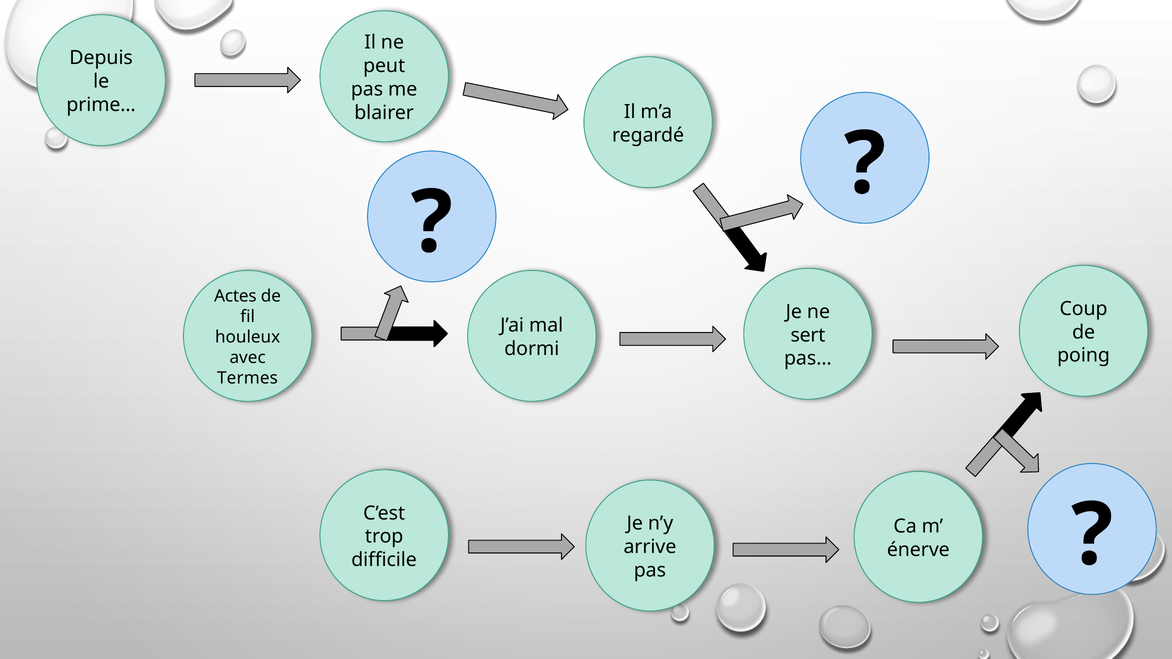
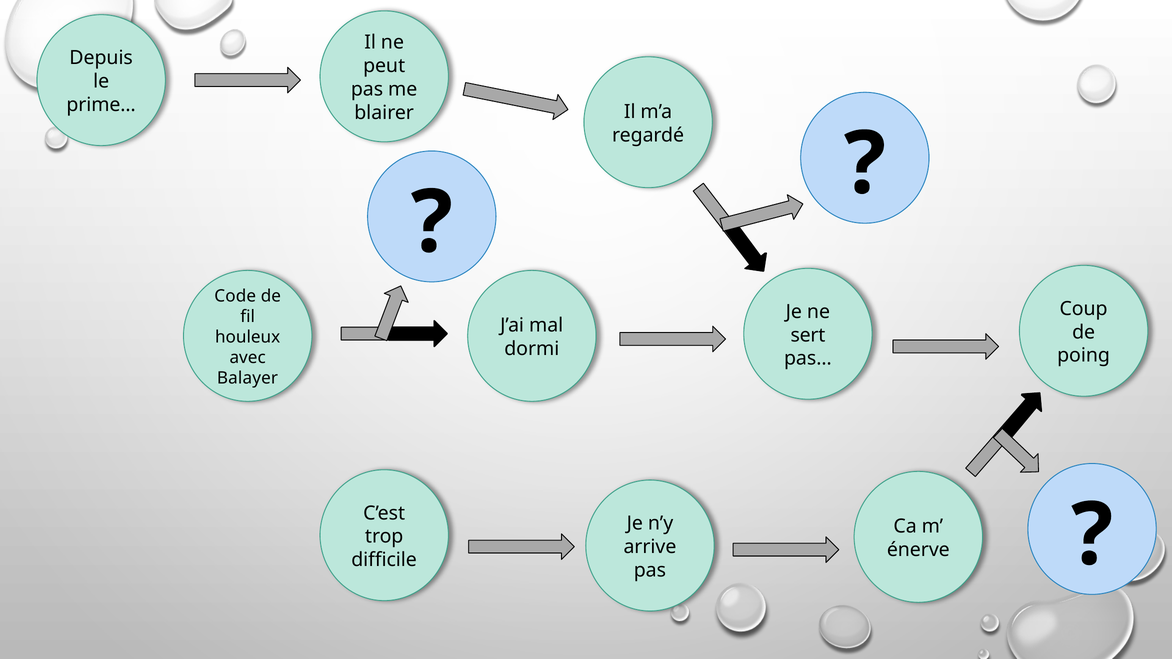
Actes: Actes -> Code (235, 296)
Termes: Termes -> Balayer (247, 378)
